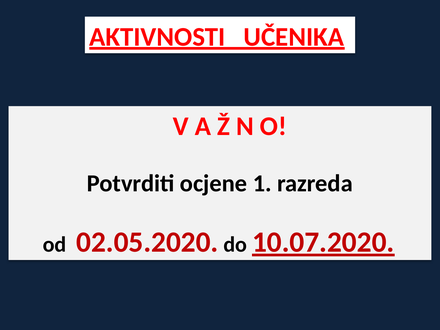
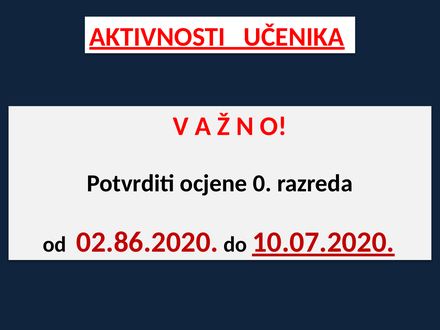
1: 1 -> 0 (262, 183)
02.05.2020: 02.05.2020 -> 02.86.2020 (147, 242)
